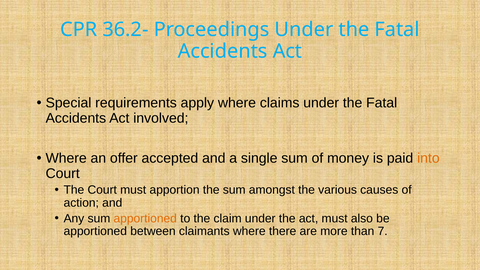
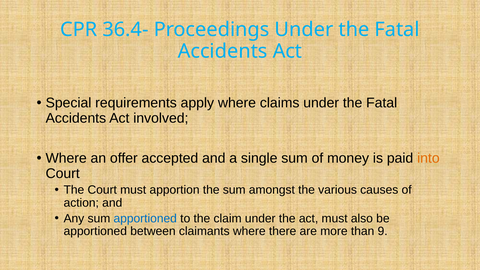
36.2-: 36.2- -> 36.4- (125, 30)
apportioned colour: orange -> blue (145, 218)
7: 7 -> 9 (383, 231)
